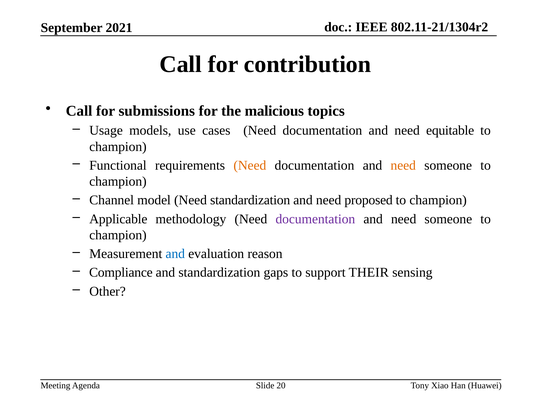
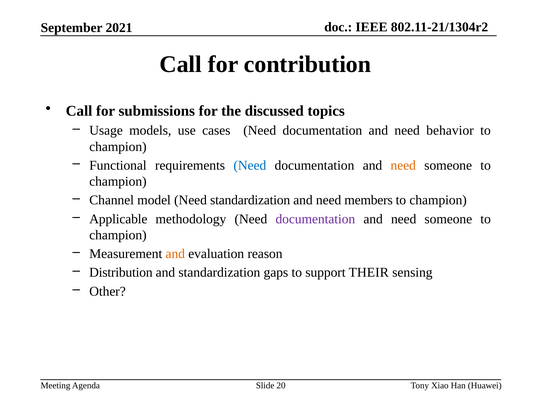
malicious: malicious -> discussed (274, 111)
equitable: equitable -> behavior (450, 131)
Need colour: orange -> blue (250, 166)
proposed: proposed -> members (369, 201)
and colour: blue -> orange (175, 254)
Compliance: Compliance -> Distribution (121, 273)
